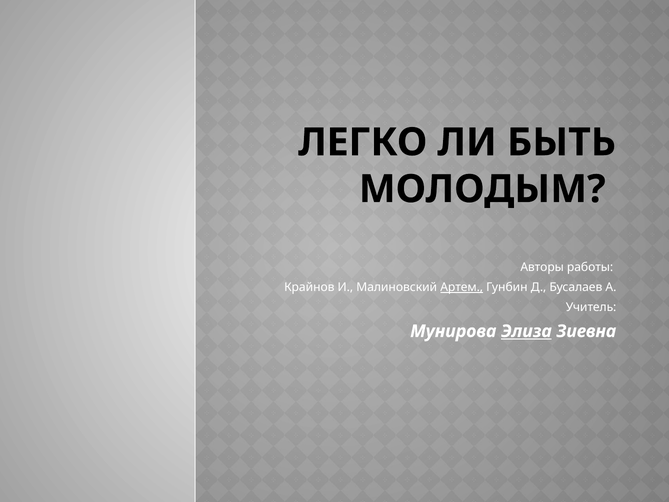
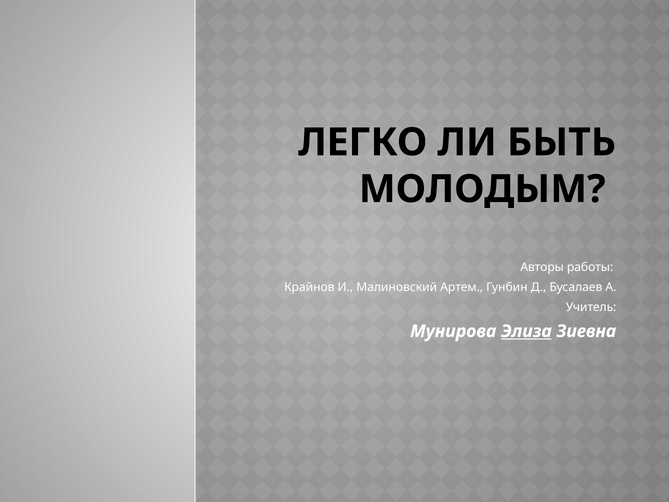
Артем underline: present -> none (462, 287)
